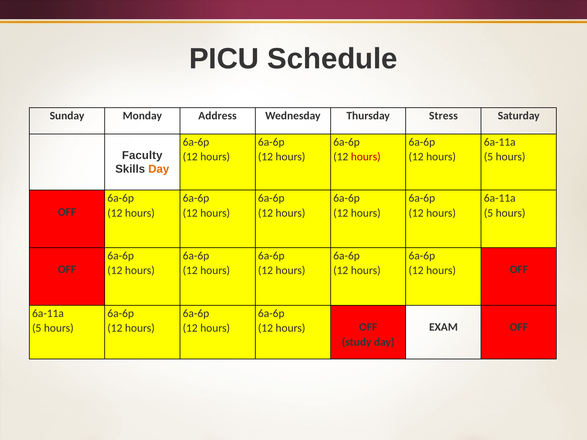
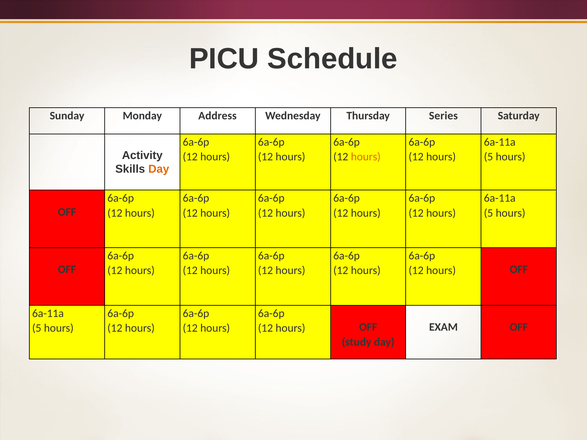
Stress: Stress -> Series (443, 116)
Faculty: Faculty -> Activity (142, 155)
hours colour: red -> orange (366, 157)
